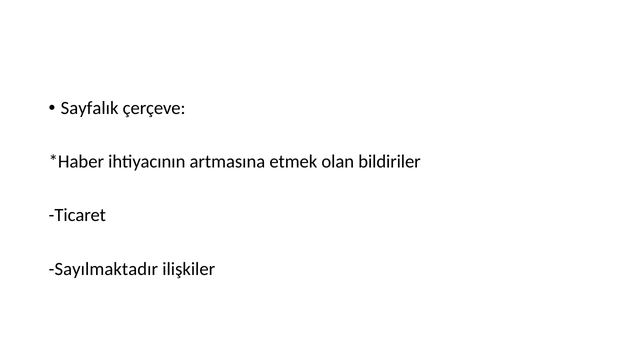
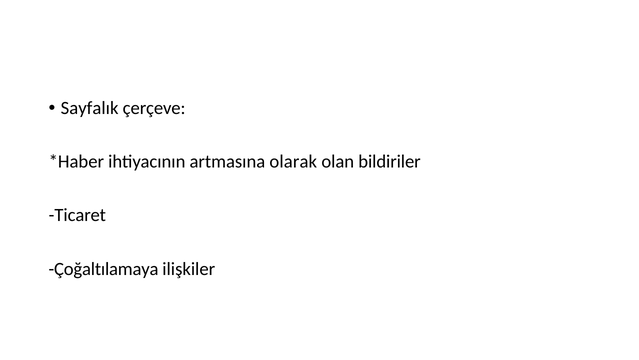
etmek: etmek -> olarak (293, 161)
Sayılmaktadır: Sayılmaktadır -> Çoğaltılamaya (104, 268)
